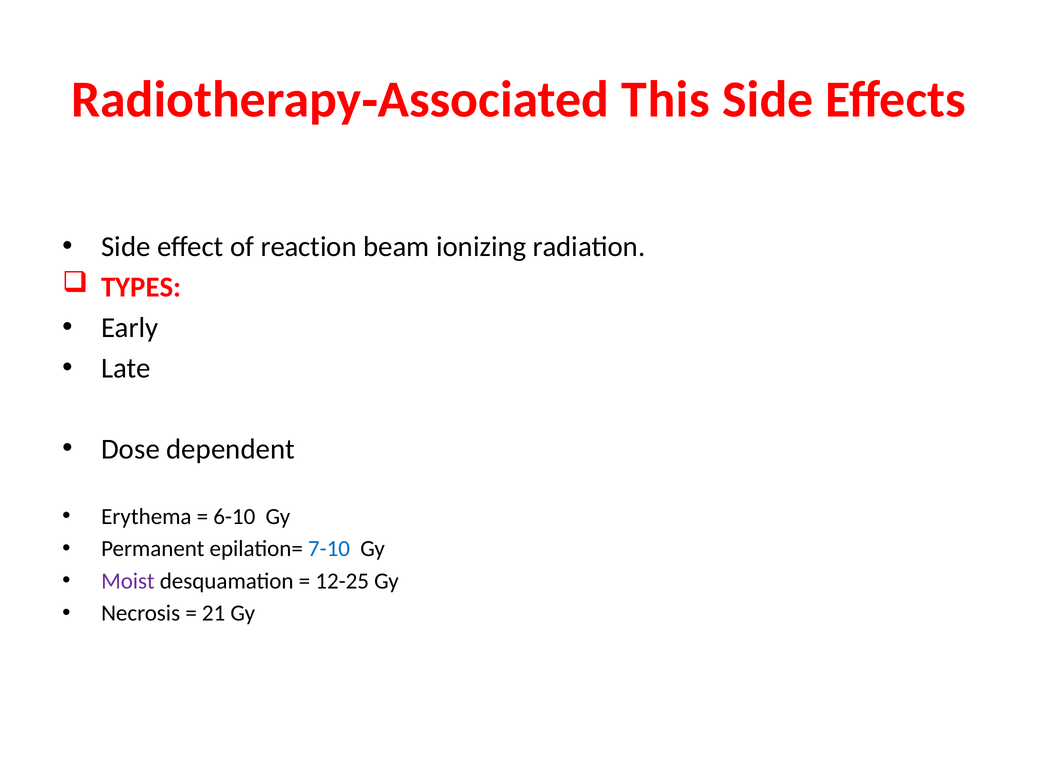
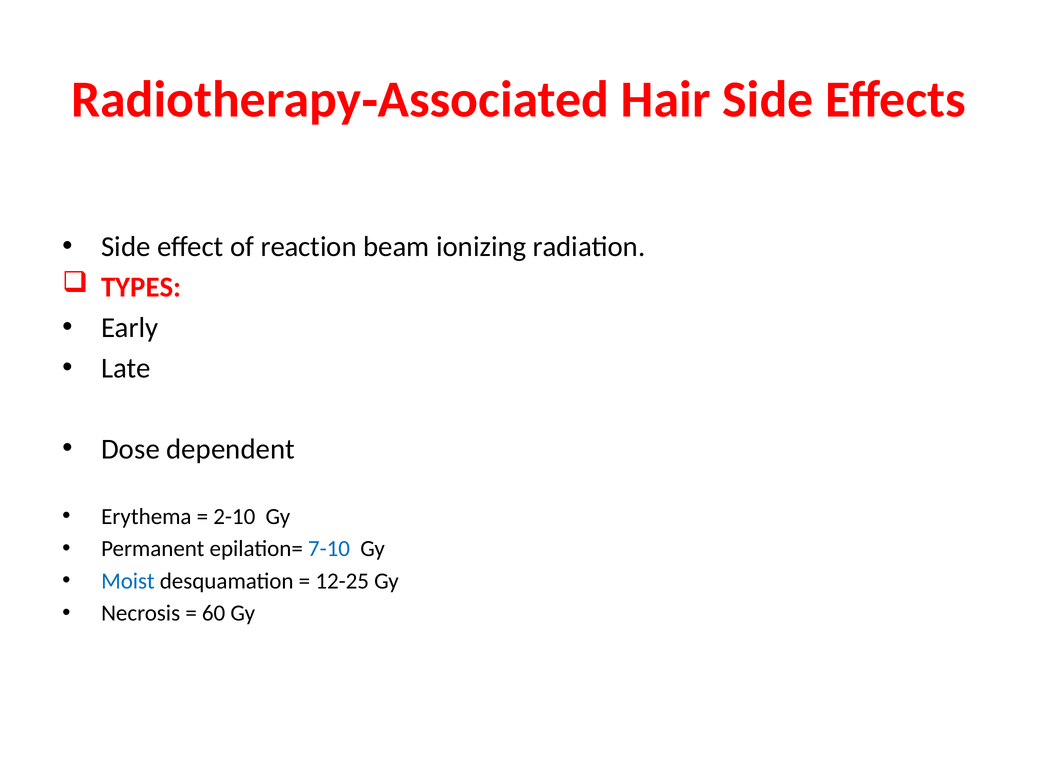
This: This -> Hair (666, 100)
6-10: 6-10 -> 2-10 (234, 516)
Moist colour: purple -> blue (128, 581)
21: 21 -> 60 (214, 613)
